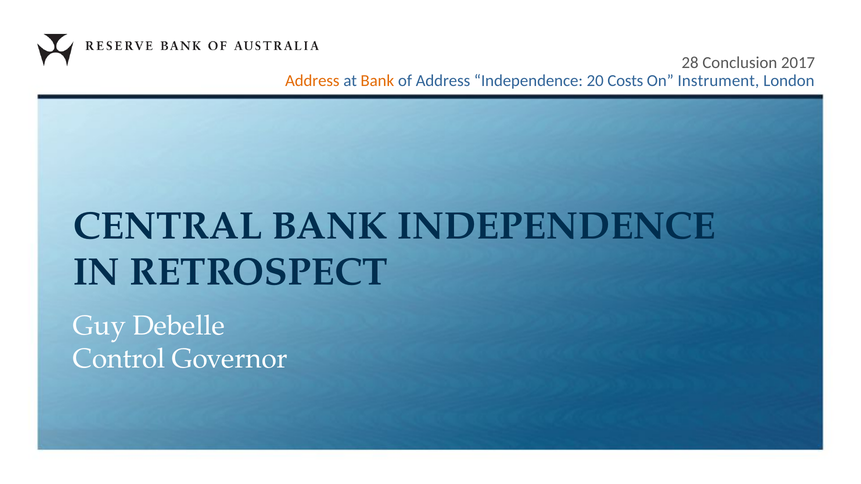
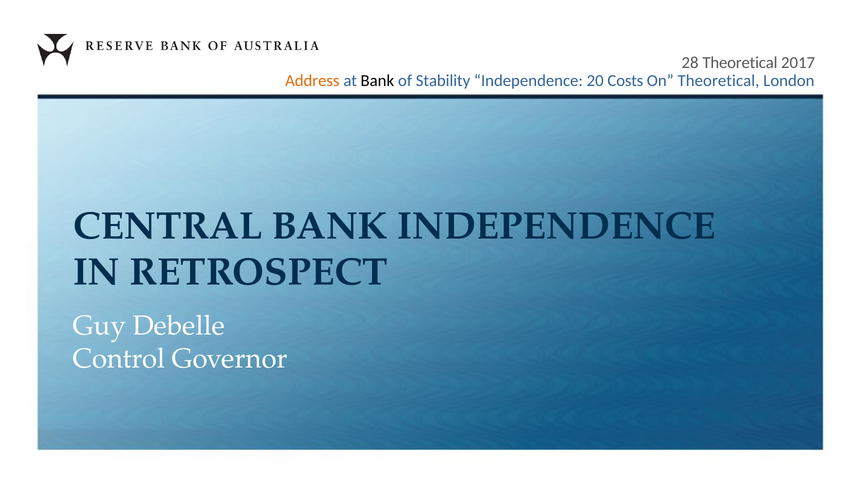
28 Conclusion: Conclusion -> Theoretical (740, 63)
Bank colour: orange -> black (377, 81)
of Address: Address -> Stability (443, 81)
On Instrument: Instrument -> Theoretical (718, 81)
